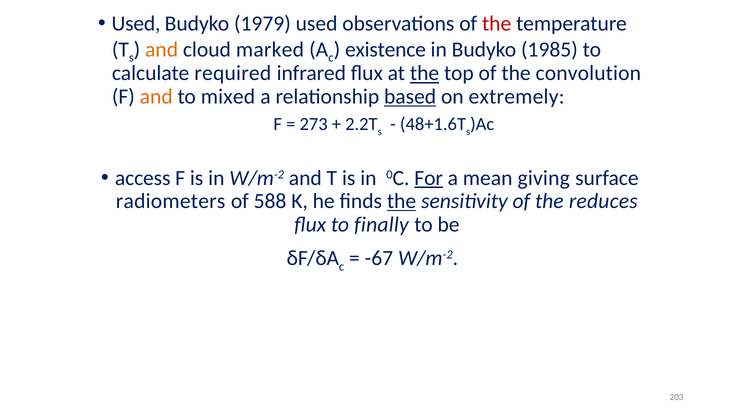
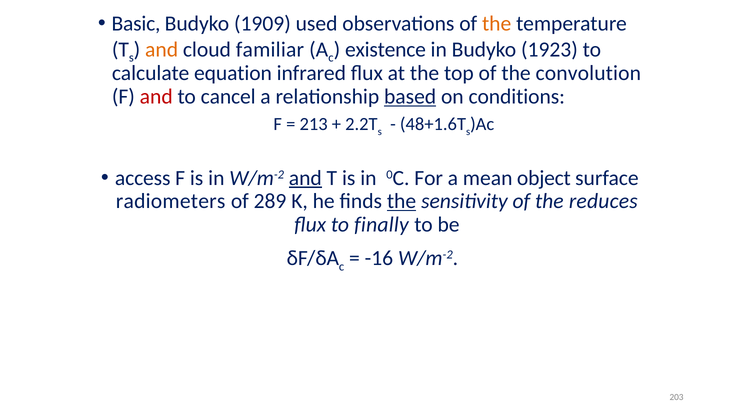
Used: Used -> Basic (136, 24)
1979: 1979 -> 1909 (262, 24)
the colour: red -> orange (497, 24)
marked: marked -> familiar (270, 49)
1985: 1985 -> 1923 (549, 49)
required: required -> equation (233, 73)
the underline: present -> none (425, 73)
and colour: orange -> red (156, 97)
mixed: mixed -> cancel (228, 97)
extremely: extremely -> conditions (517, 97)
273: 273 -> 213 (314, 124)
and underline: none -> present (305, 178)
For underline: present -> none (429, 178)
giving: giving -> object (544, 178)
588: 588 -> 289 (270, 201)
-67: -67 -> -16 (379, 258)
